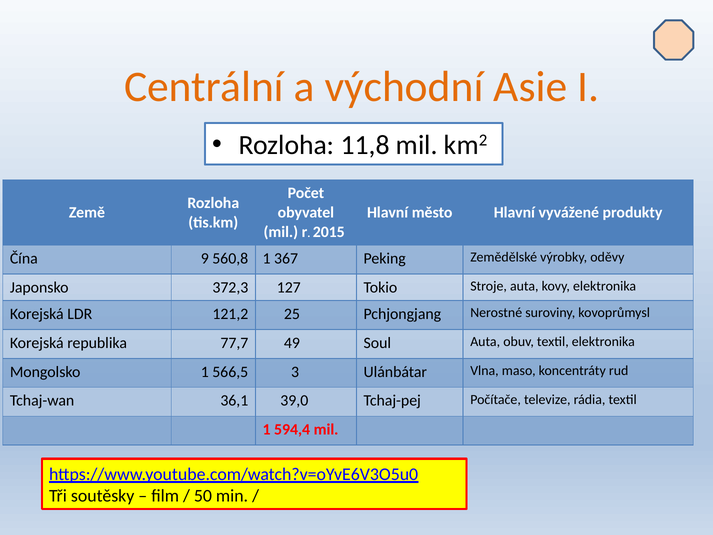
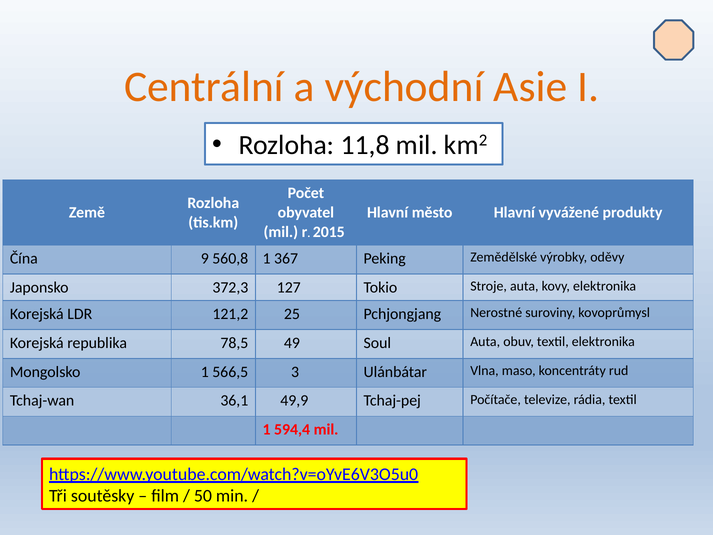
77,7: 77,7 -> 78,5 (234, 343)
39,0: 39,0 -> 49,9 (294, 401)
